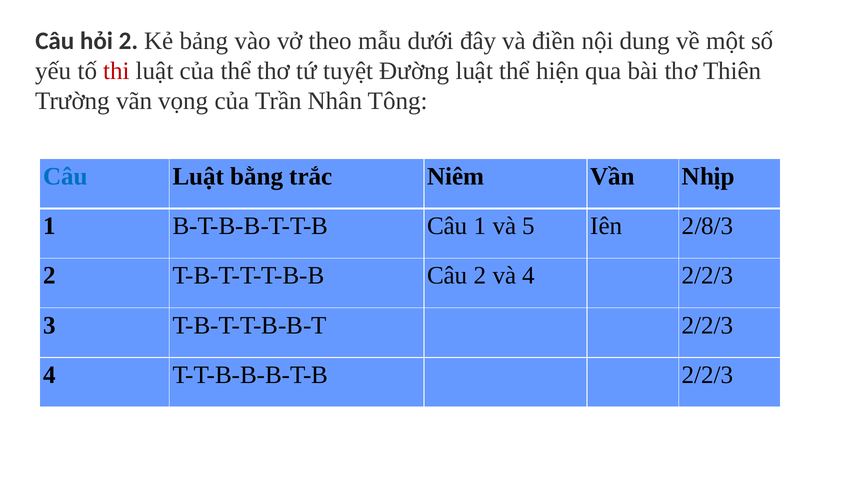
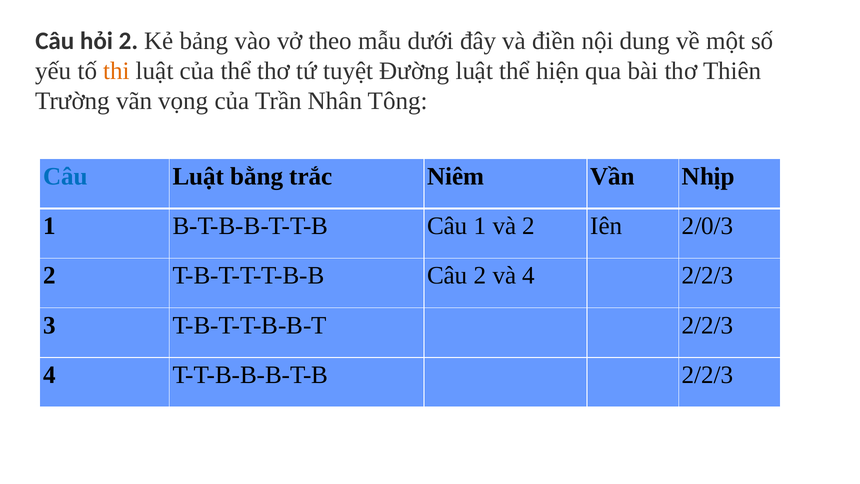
thi colour: red -> orange (117, 71)
và 5: 5 -> 2 (529, 226)
2/8/3: 2/8/3 -> 2/0/3 (708, 226)
